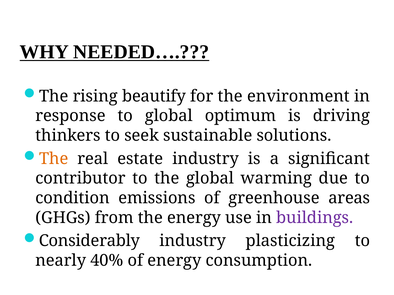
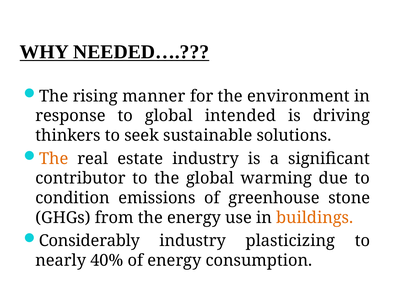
beautify: beautify -> manner (154, 96)
optimum: optimum -> intended (240, 116)
areas: areas -> stone (349, 198)
buildings colour: purple -> orange (315, 218)
